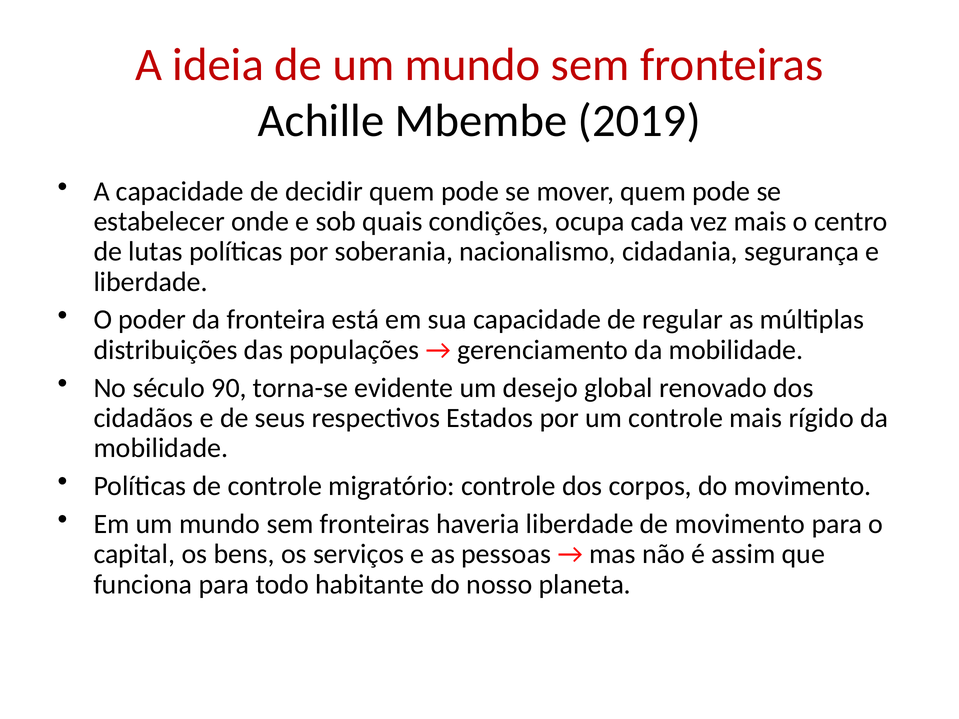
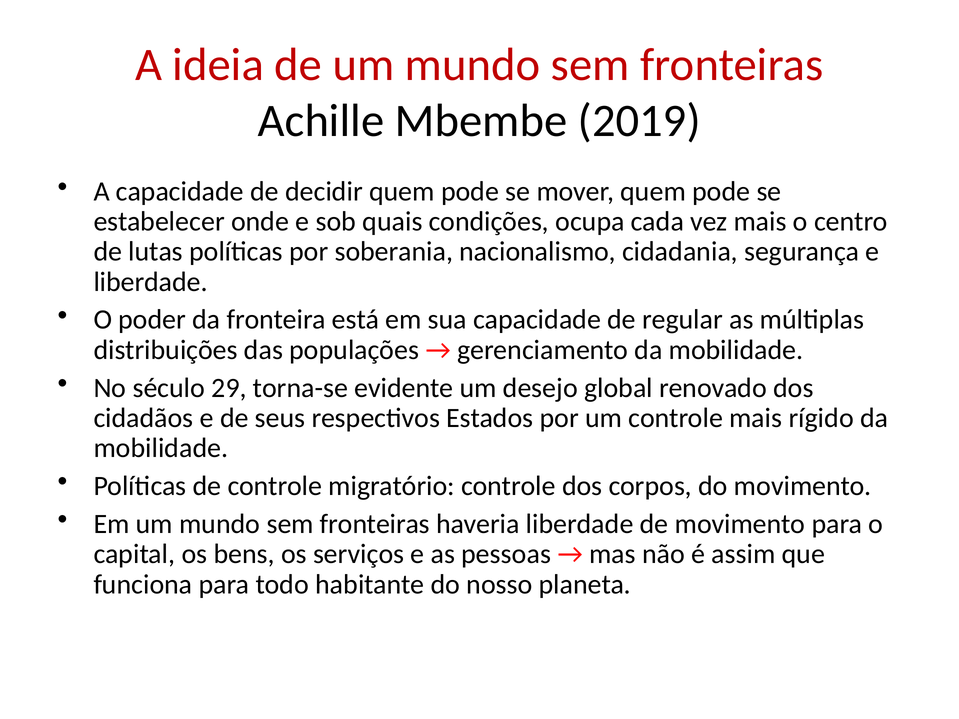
90: 90 -> 29 (229, 388)
